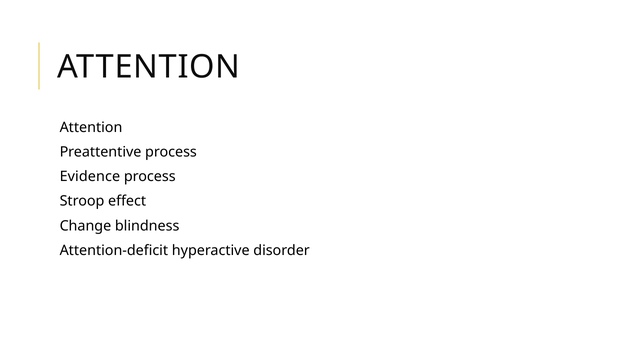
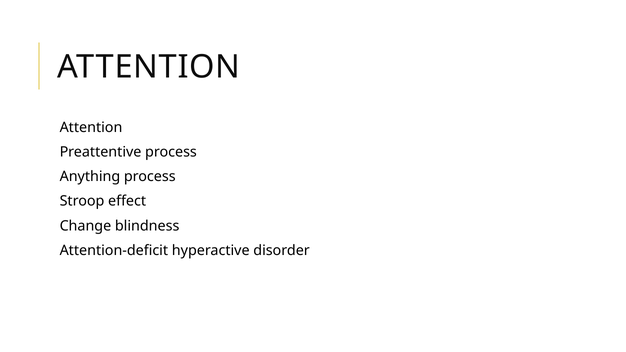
Evidence: Evidence -> Anything (90, 177)
